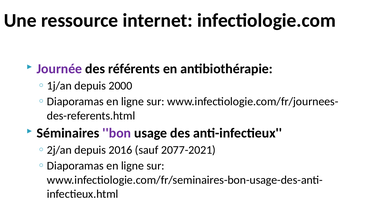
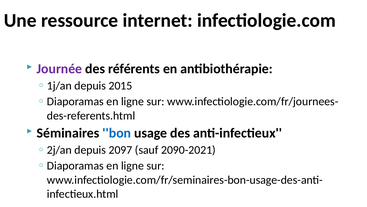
2000: 2000 -> 2015 (120, 86)
bon colour: purple -> blue (117, 133)
2016: 2016 -> 2097 (120, 150)
2077-2021: 2077-2021 -> 2090-2021 (188, 150)
